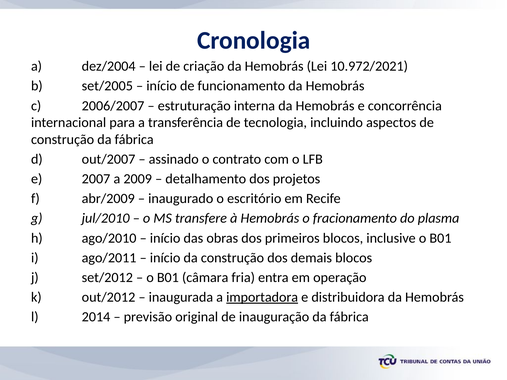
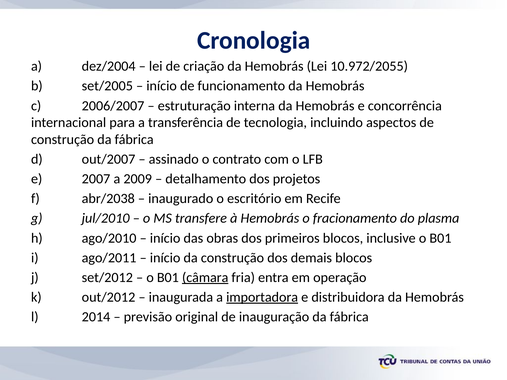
10.972/2021: 10.972/2021 -> 10.972/2055 (369, 66)
abr/2009: abr/2009 -> abr/2038 (108, 199)
câmara underline: none -> present (205, 278)
